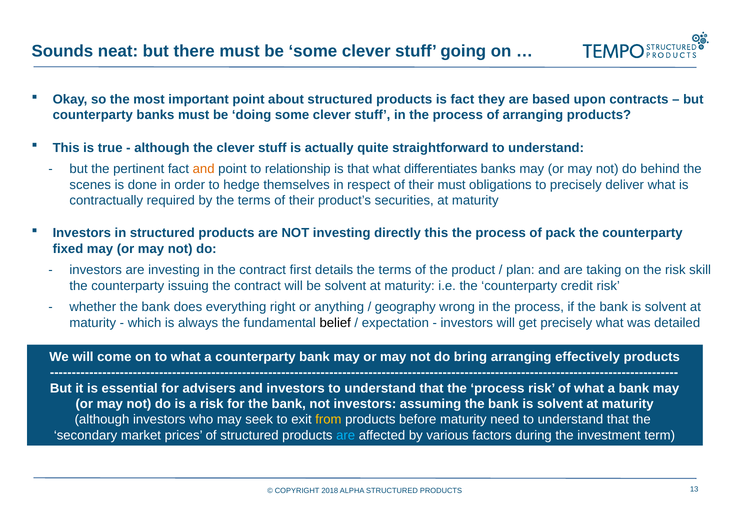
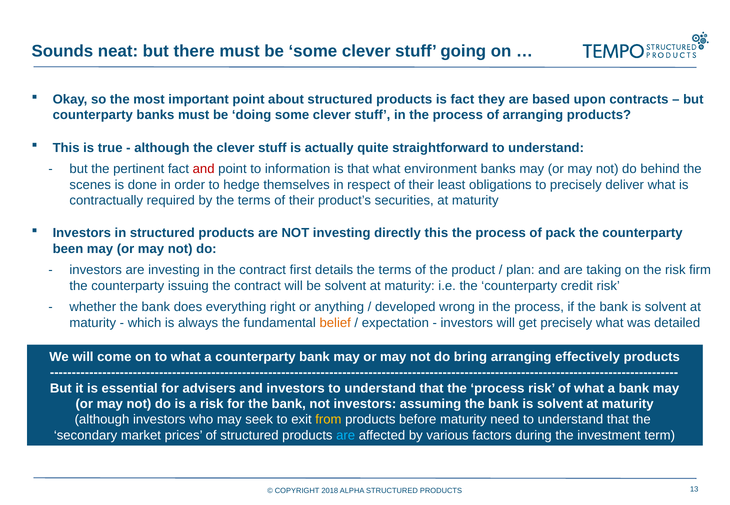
and colour: orange -> red (204, 169)
relationship: relationship -> information (298, 169)
differentiates: differentiates -> environment (441, 169)
their must: must -> least (452, 185)
fixed: fixed -> been (68, 249)
skill: skill -> firm (700, 270)
geography: geography -> developed (405, 307)
belief colour: black -> orange (335, 323)
